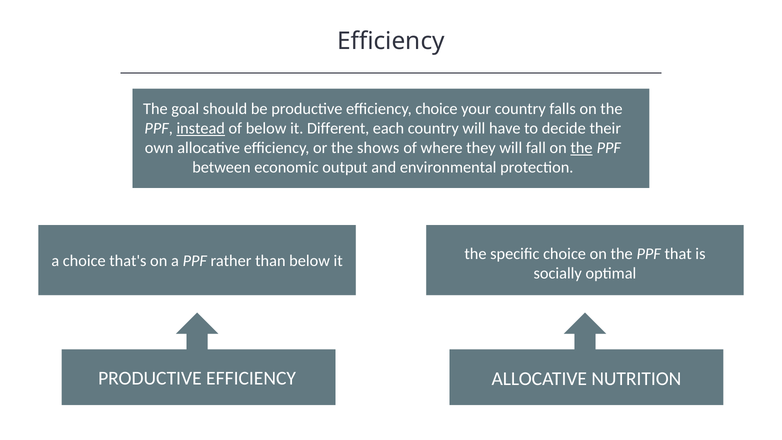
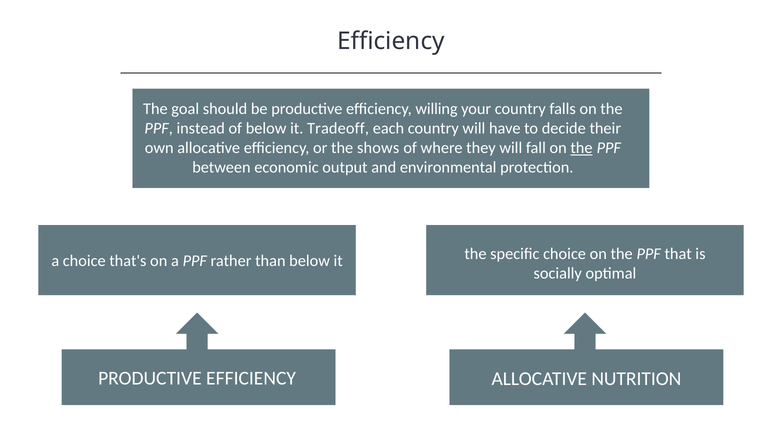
efficiency choice: choice -> willing (436, 109)
instead underline: present -> none (201, 128)
Different: Different -> Tradeoff (338, 128)
